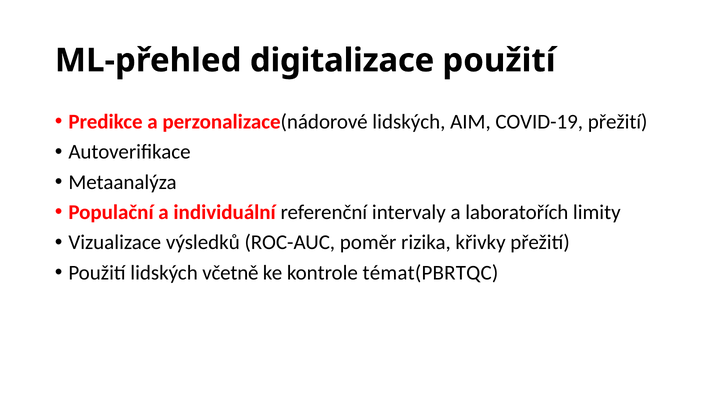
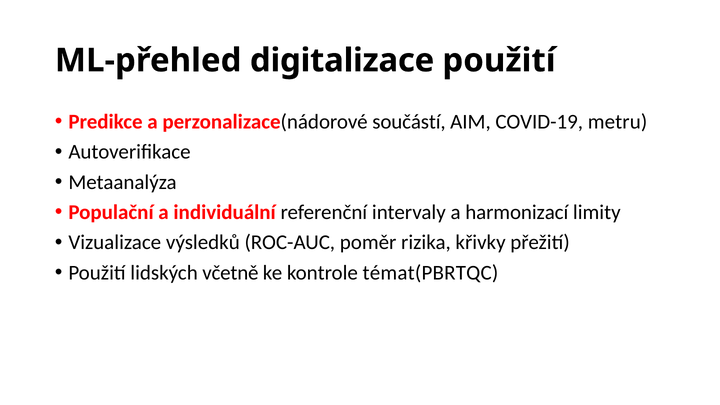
perzonalizace(nádorové lidských: lidských -> součástí (409, 122)
COVID-19 přežití: přežití -> metru (618, 122)
laboratořích: laboratořích -> harmonizací (517, 212)
